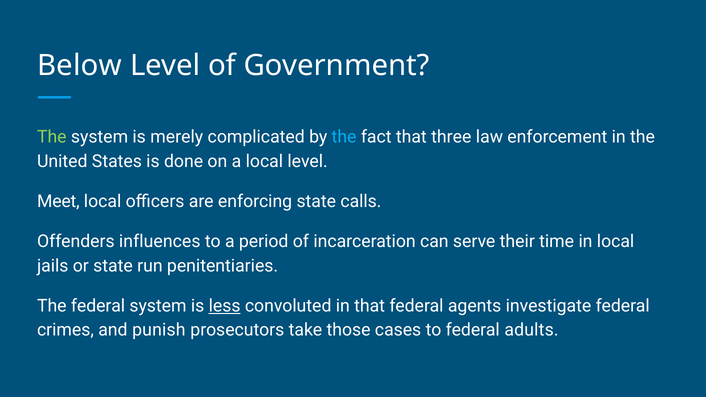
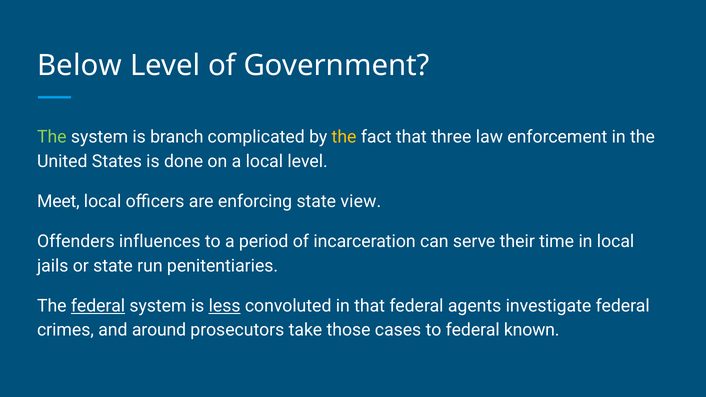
merely: merely -> branch (177, 137)
the colour: light blue -> yellow (344, 137)
calls: calls -> view (361, 201)
federal underline: none -> present (98, 306)
punish: punish -> around (159, 330)
adults: adults -> known (532, 330)
